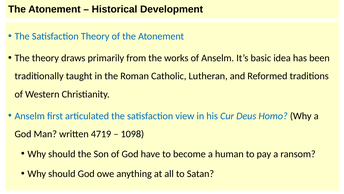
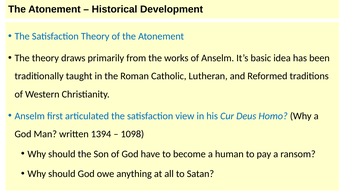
4719: 4719 -> 1394 (101, 134)
